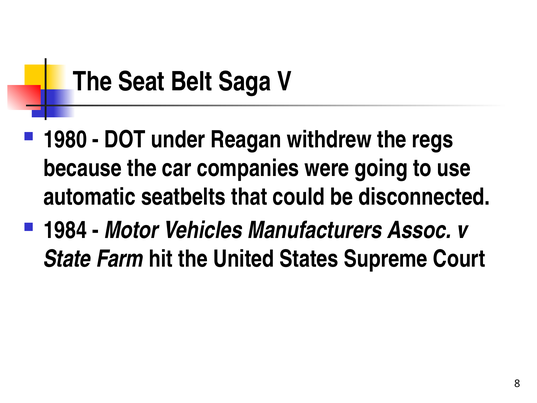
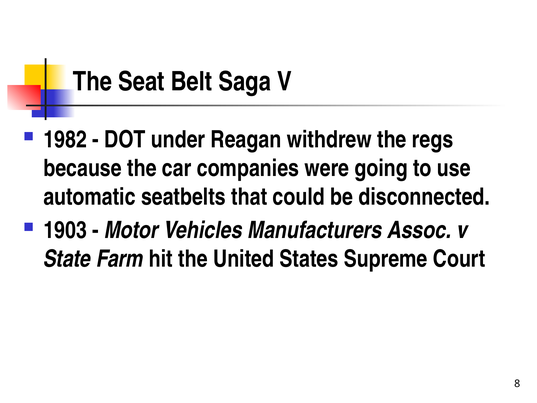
1980: 1980 -> 1982 (65, 140)
1984: 1984 -> 1903 (65, 230)
